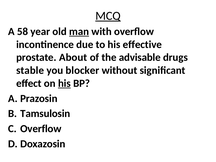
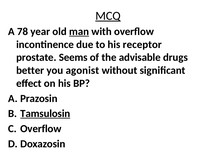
58: 58 -> 78 (23, 31)
effective: effective -> receptor (142, 44)
About: About -> Seems (73, 57)
stable: stable -> better (30, 70)
blocker: blocker -> agonist (82, 70)
his underline: present -> none (64, 83)
Tamsulosin underline: none -> present (45, 114)
